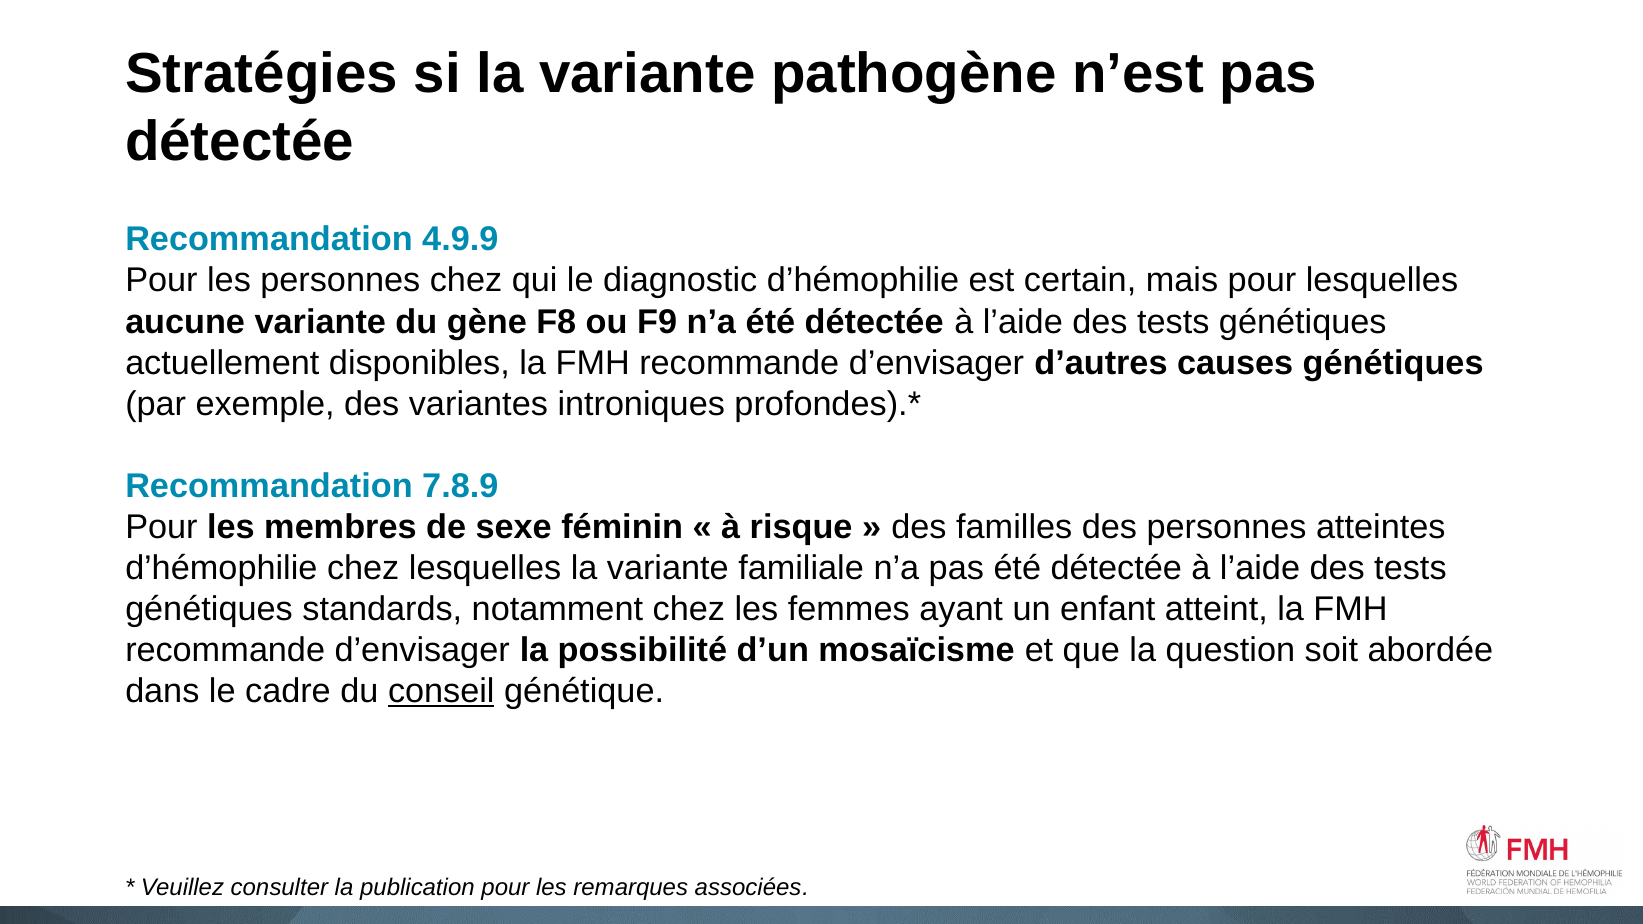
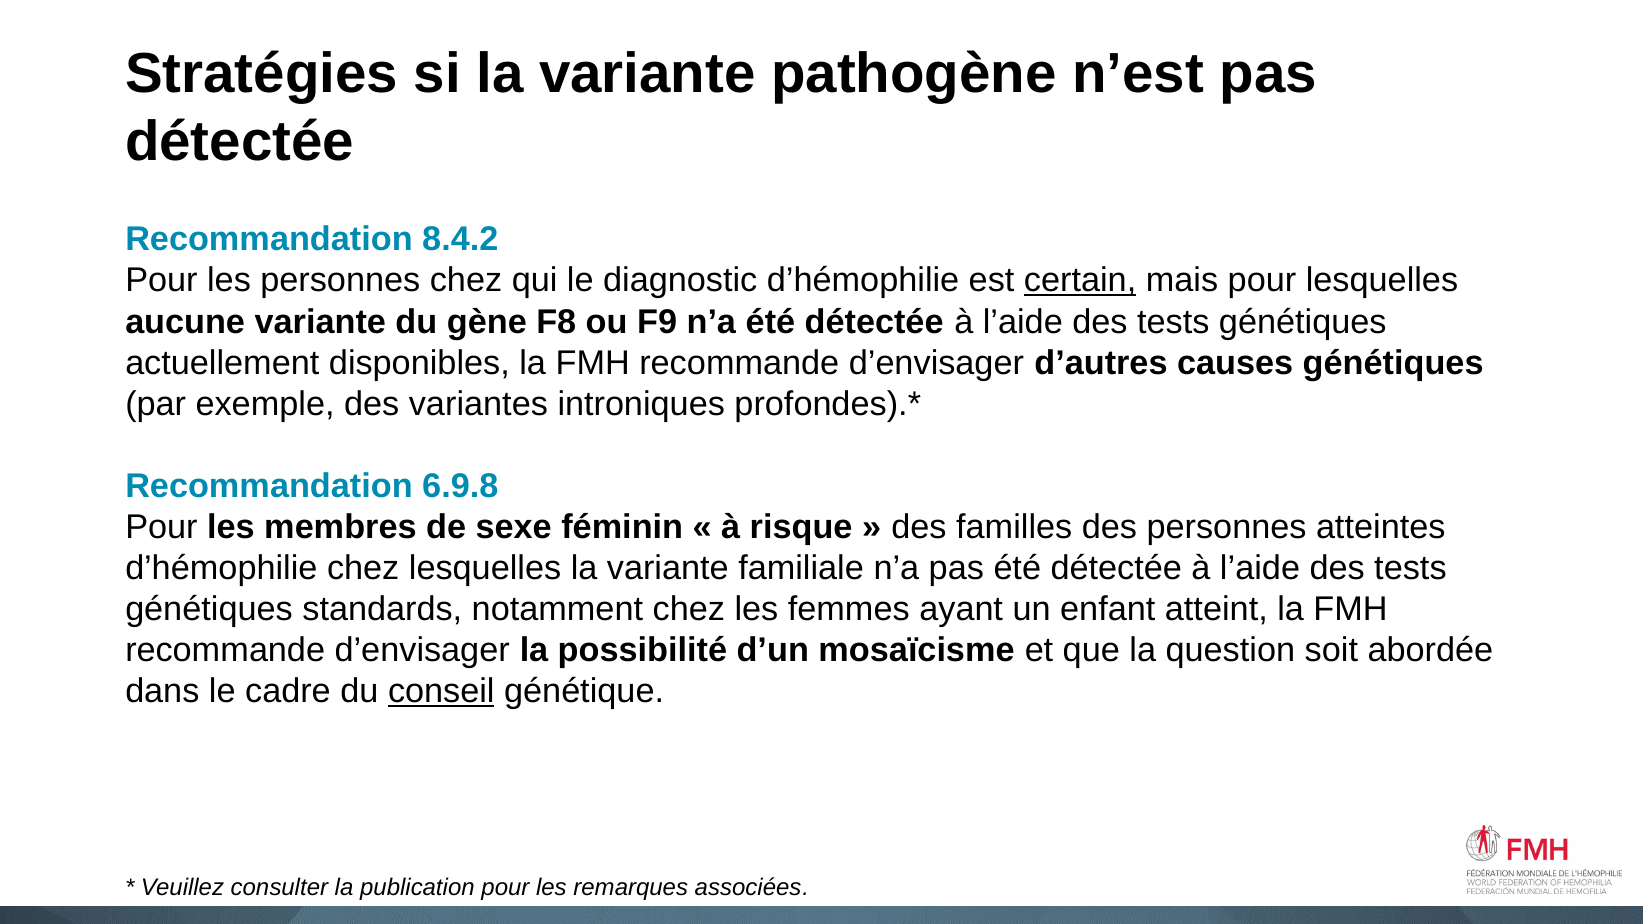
4.9.9: 4.9.9 -> 8.4.2 (460, 240)
certain underline: none -> present (1080, 281)
7.8.9: 7.8.9 -> 6.9.8 (460, 486)
